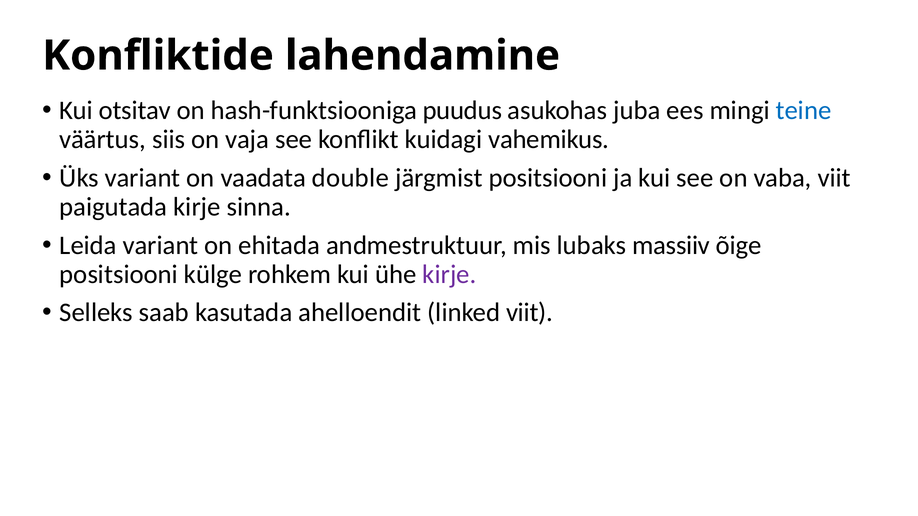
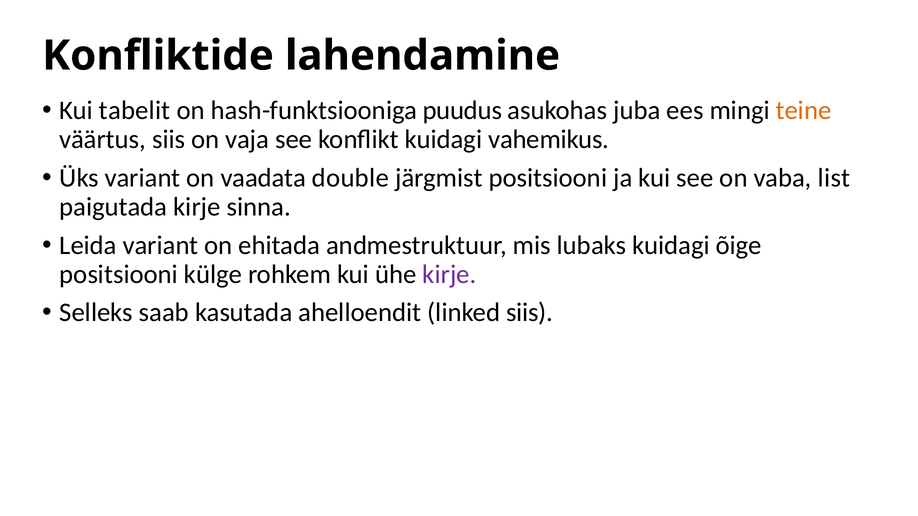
otsitav: otsitav -> tabelit (135, 111)
teine colour: blue -> orange (804, 111)
vaba viit: viit -> list (834, 178)
lubaks massiiv: massiiv -> kuidagi (671, 245)
linked viit: viit -> siis (530, 313)
